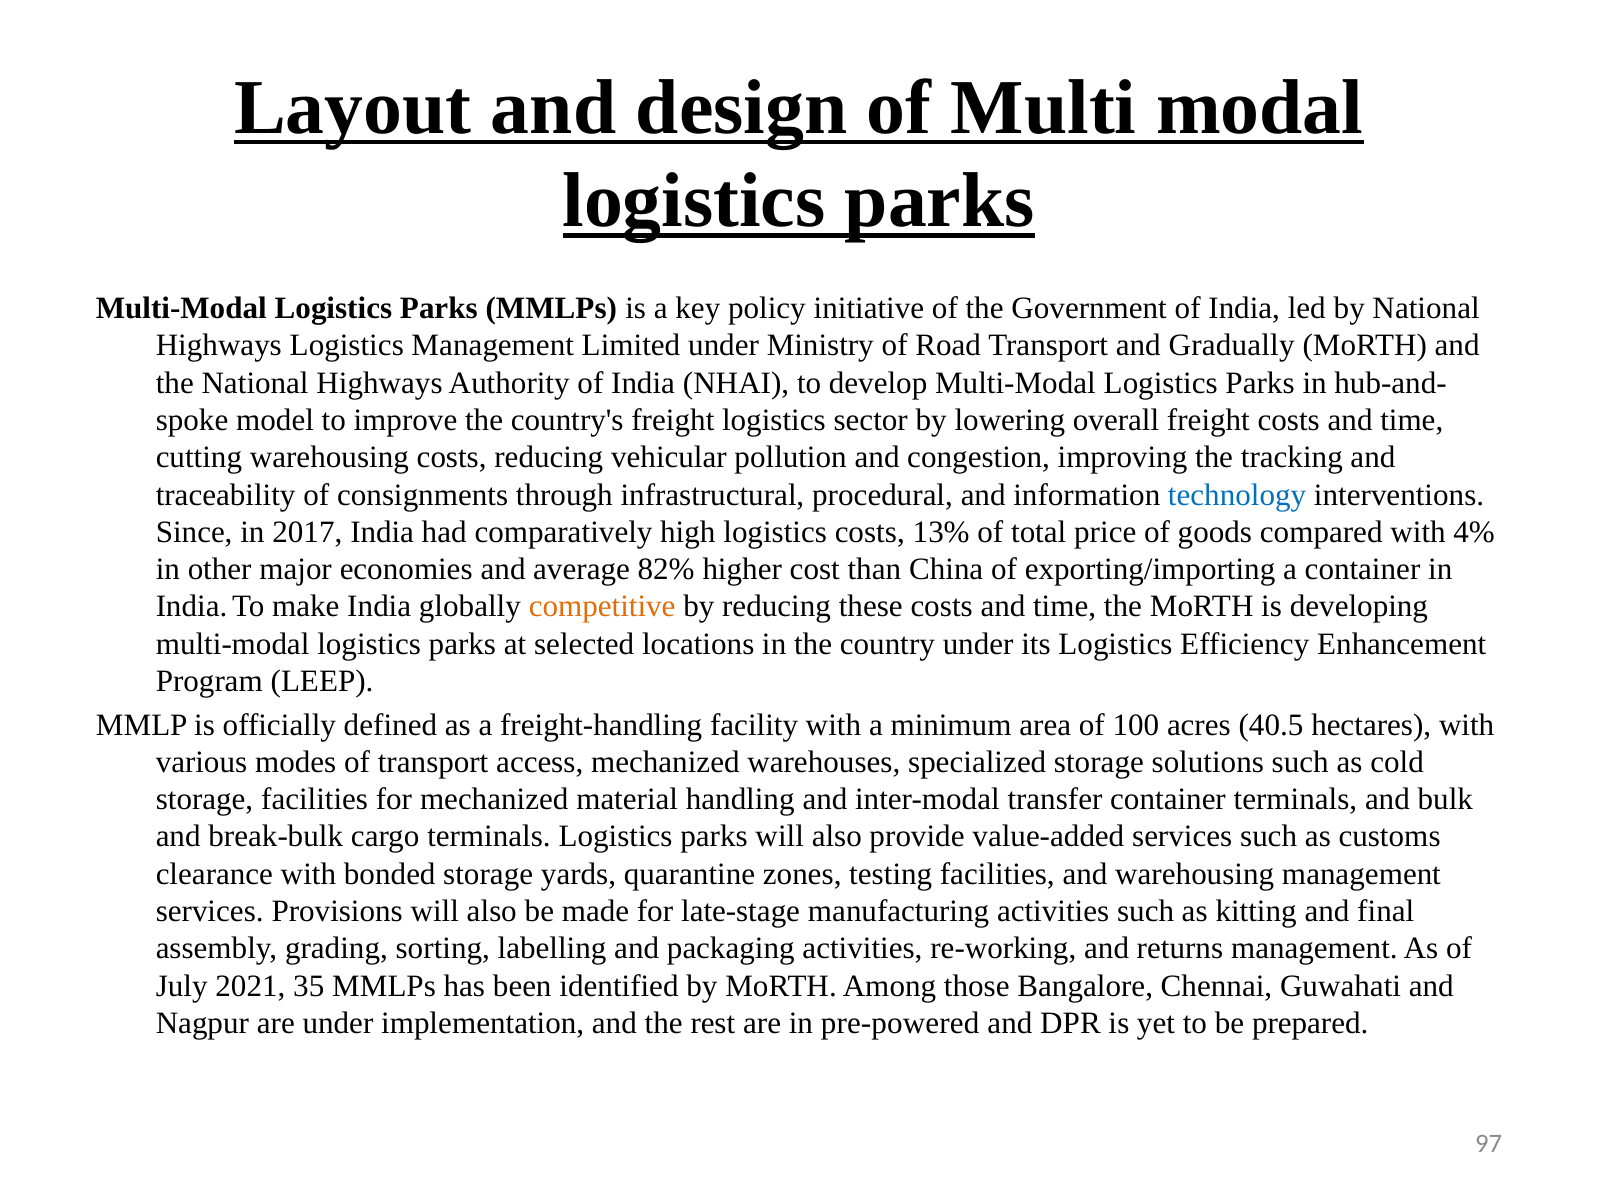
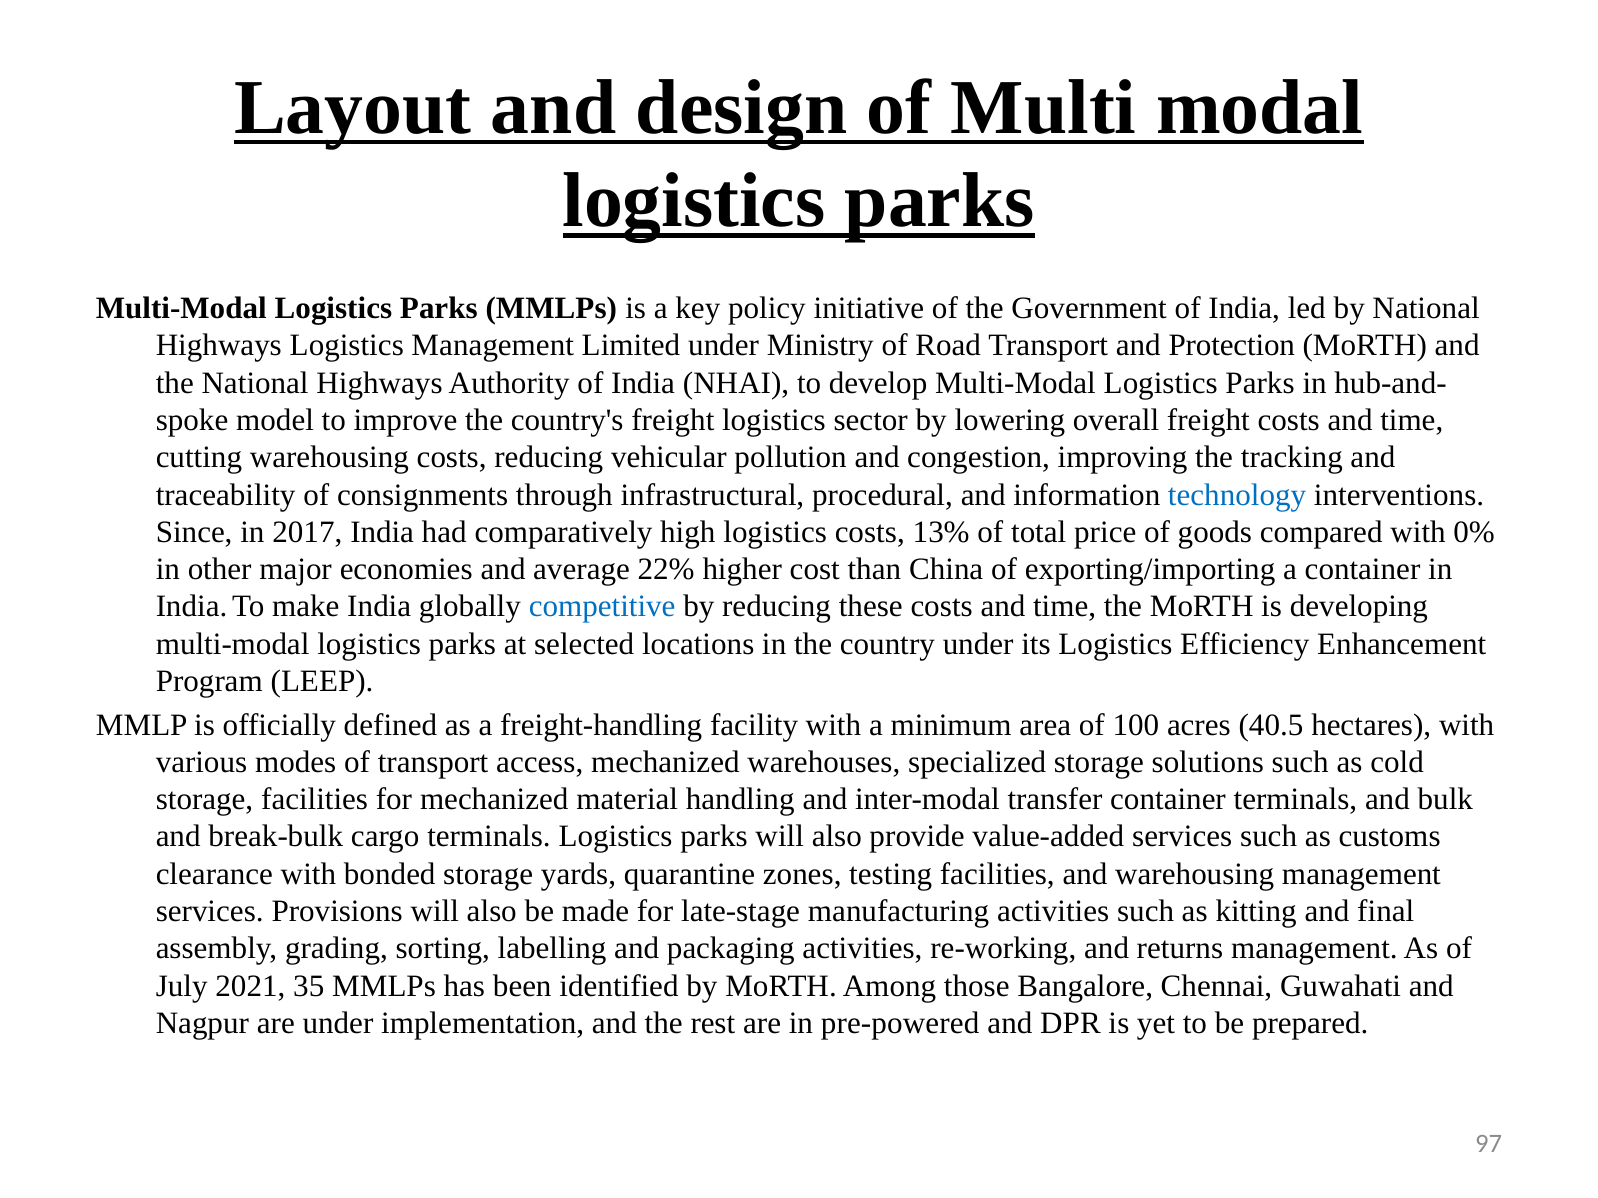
Gradually: Gradually -> Protection (1232, 346)
4%: 4% -> 0% (1474, 532)
82%: 82% -> 22% (666, 570)
competitive colour: orange -> blue (602, 607)
